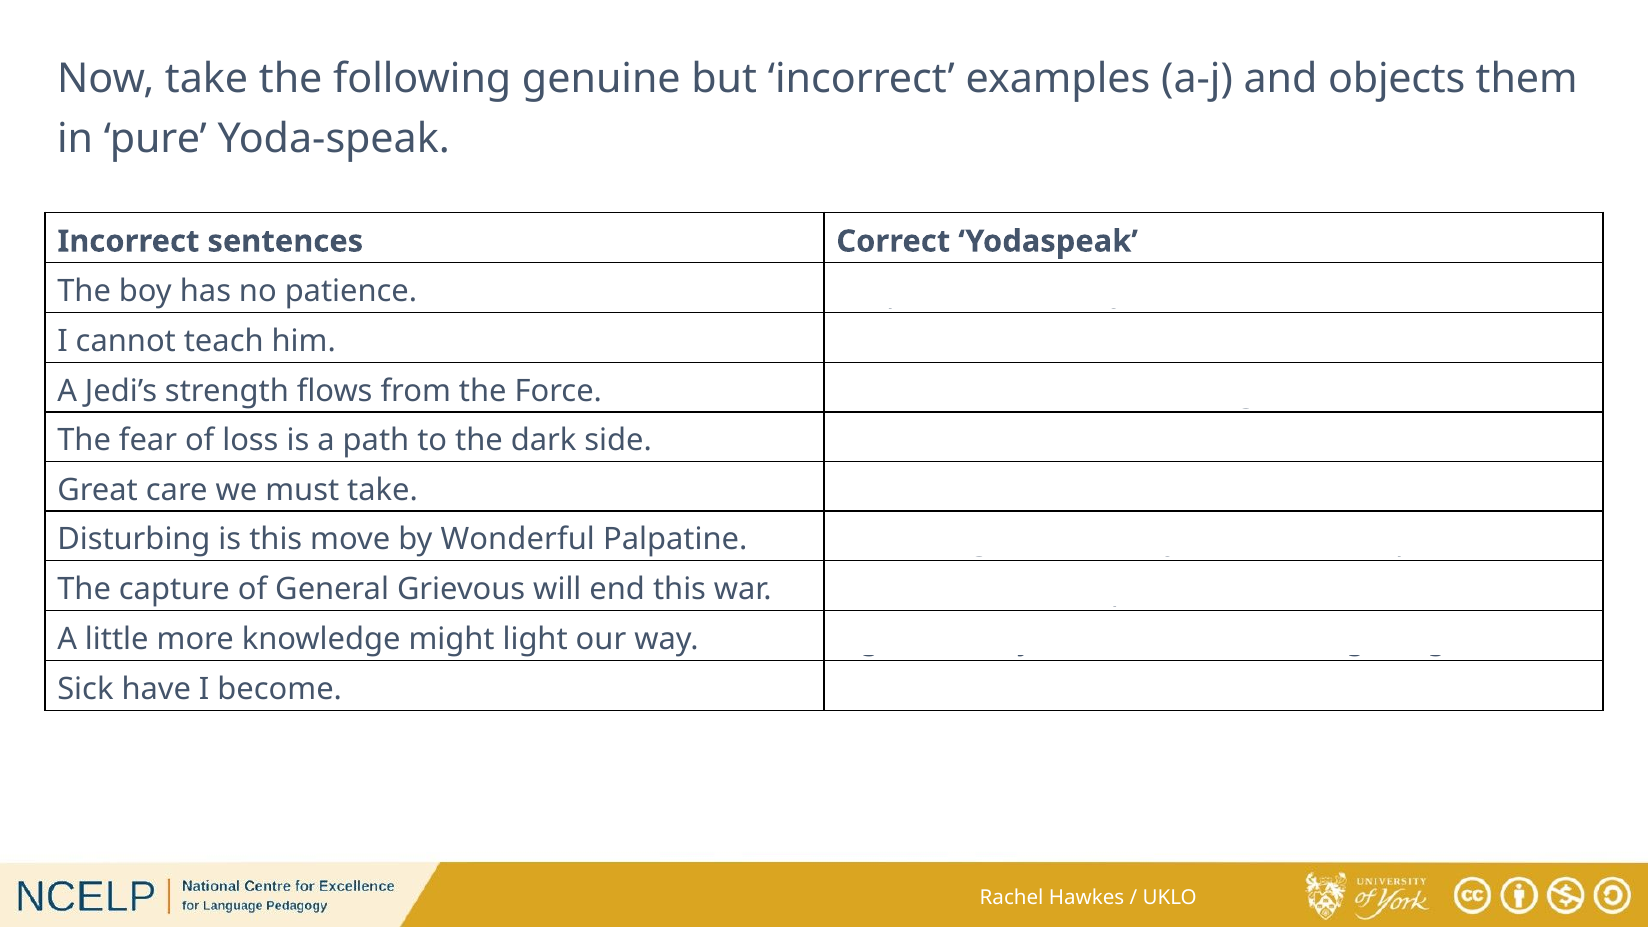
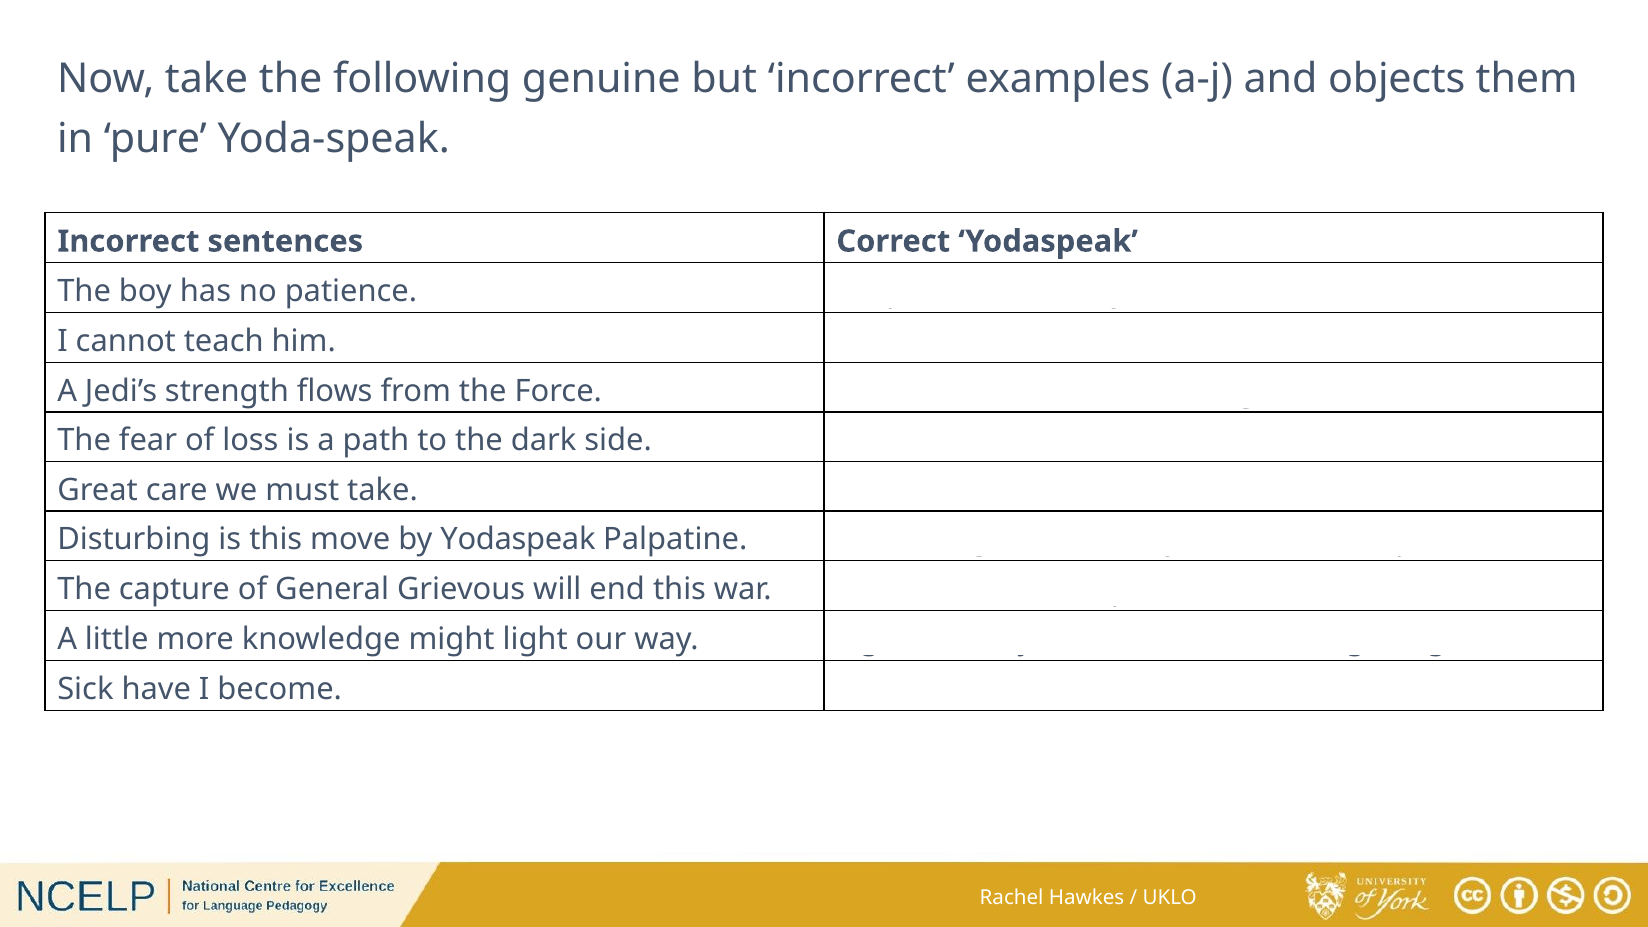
by Wonderful: Wonderful -> Yodaspeak (518, 540)
